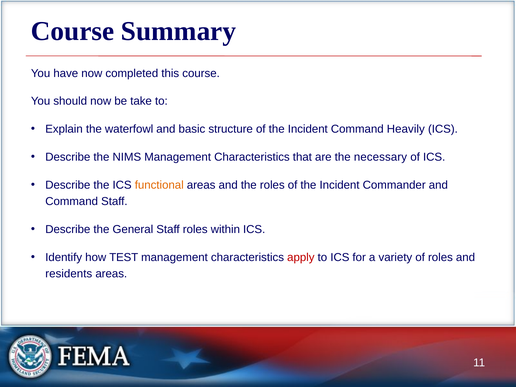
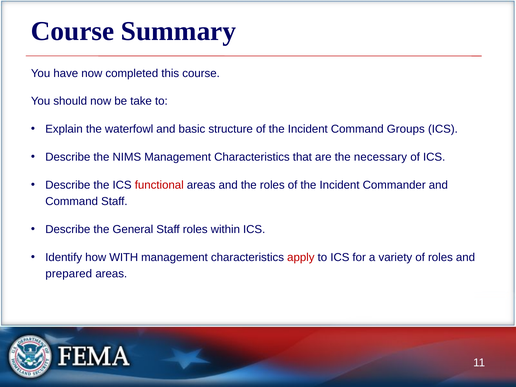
Heavily: Heavily -> Groups (406, 129)
functional colour: orange -> red (159, 185)
TEST: TEST -> WITH (124, 257)
residents: residents -> prepared (69, 274)
